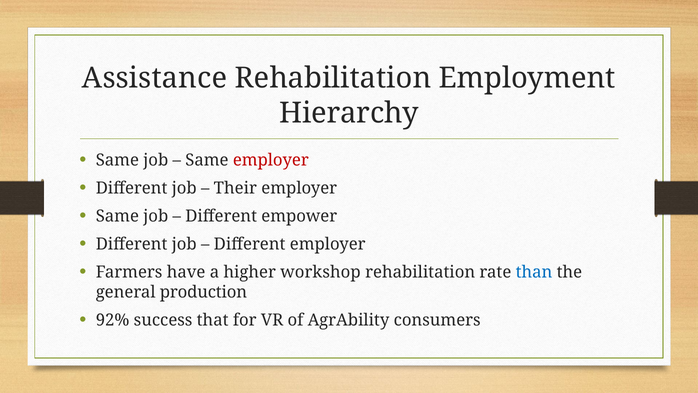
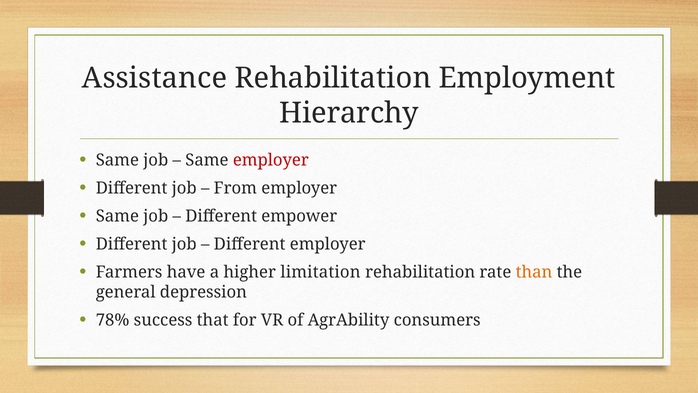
Their: Their -> From (235, 188)
workshop: workshop -> limitation (320, 272)
than colour: blue -> orange (534, 272)
production: production -> depression (203, 292)
92%: 92% -> 78% (113, 320)
